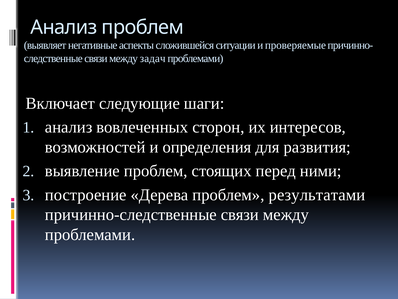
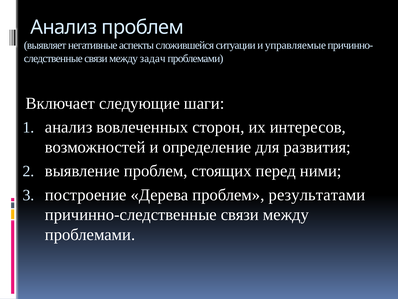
проверяемые: проверяемые -> управляемые (295, 45)
определения: определения -> определение (207, 147)
